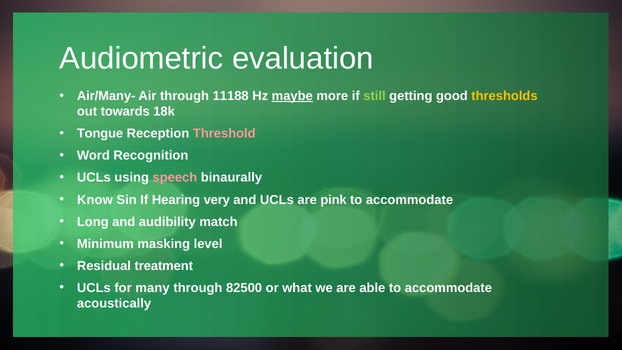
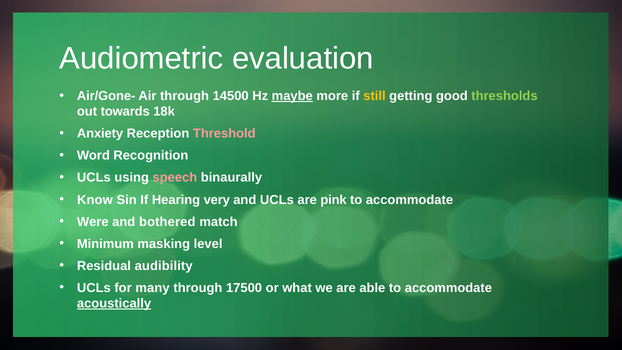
Air/Many-: Air/Many- -> Air/Gone- (106, 96)
11188: 11188 -> 14500 (231, 96)
still colour: light green -> yellow (374, 96)
thresholds colour: yellow -> light green (504, 96)
Tongue: Tongue -> Anxiety (100, 134)
Long: Long -> Were (93, 222)
audibility: audibility -> bothered (167, 222)
treatment: treatment -> audibility (164, 266)
82500: 82500 -> 17500 (244, 288)
acoustically underline: none -> present (114, 303)
